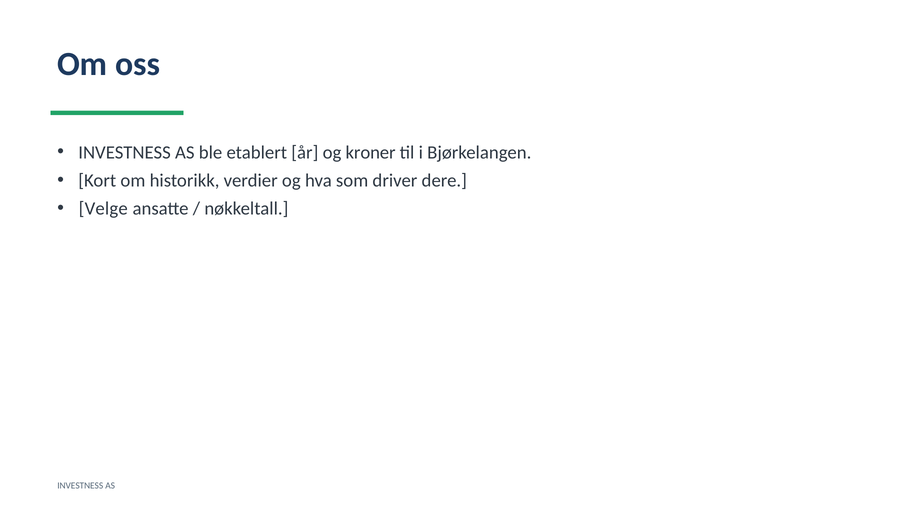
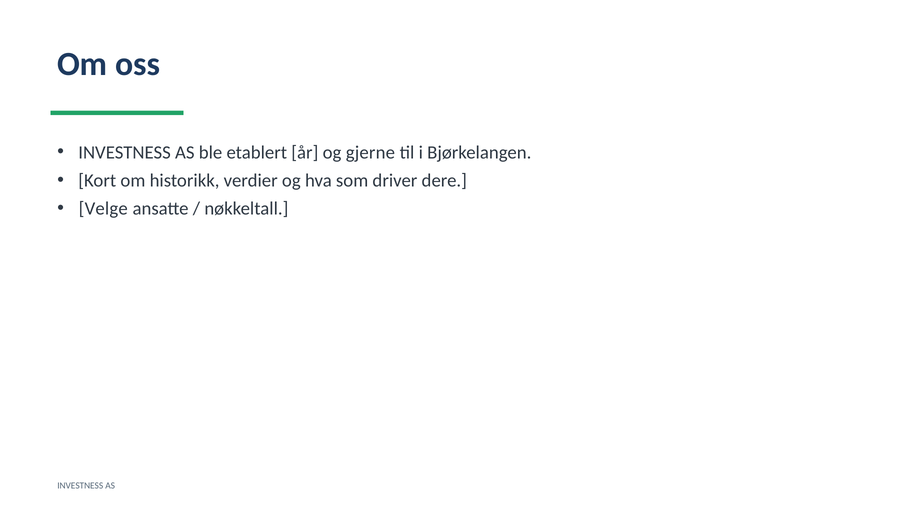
kroner: kroner -> gjerne (370, 152)
